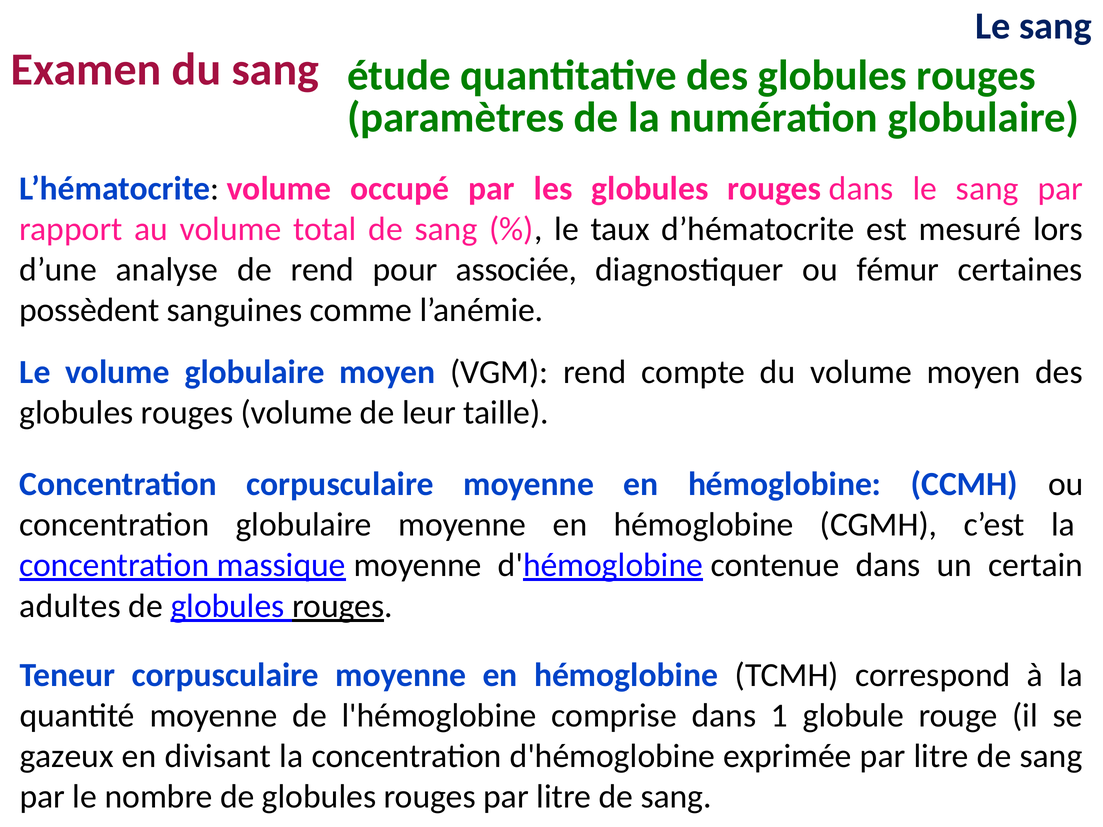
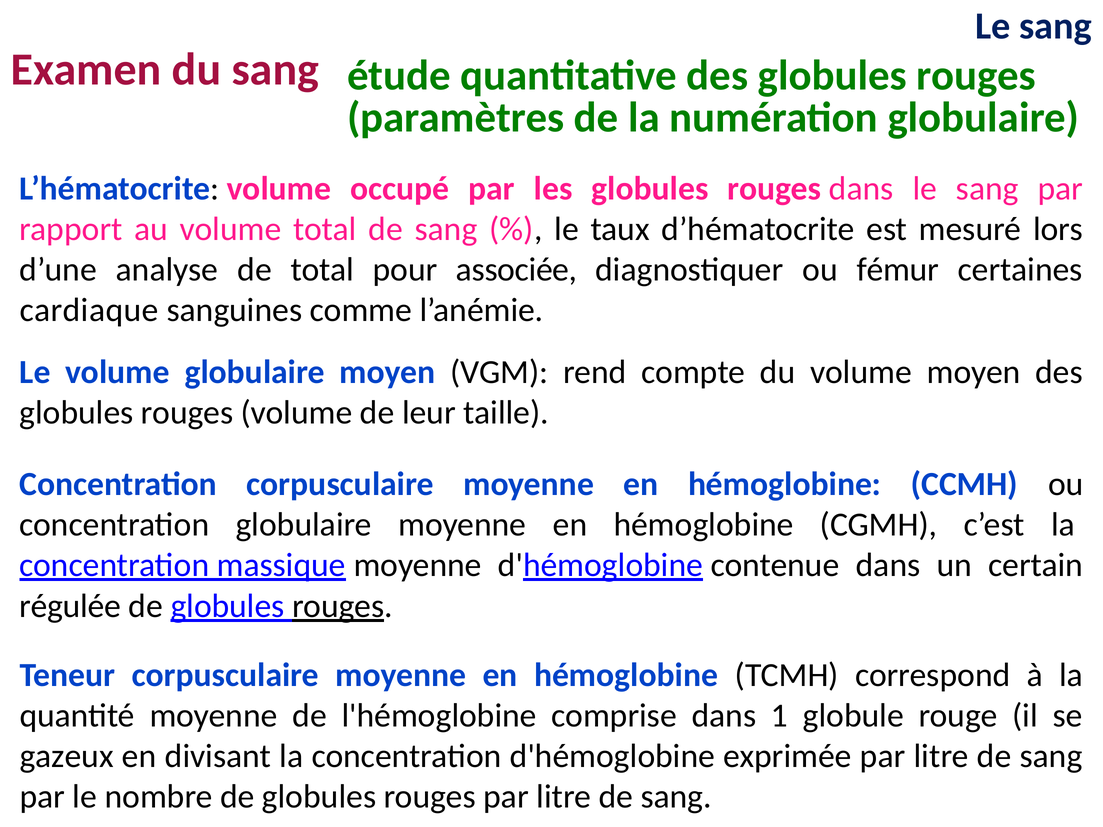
de rend: rend -> total (322, 270)
possèdent: possèdent -> cardiaque (89, 310)
adultes: adultes -> régulée (70, 606)
